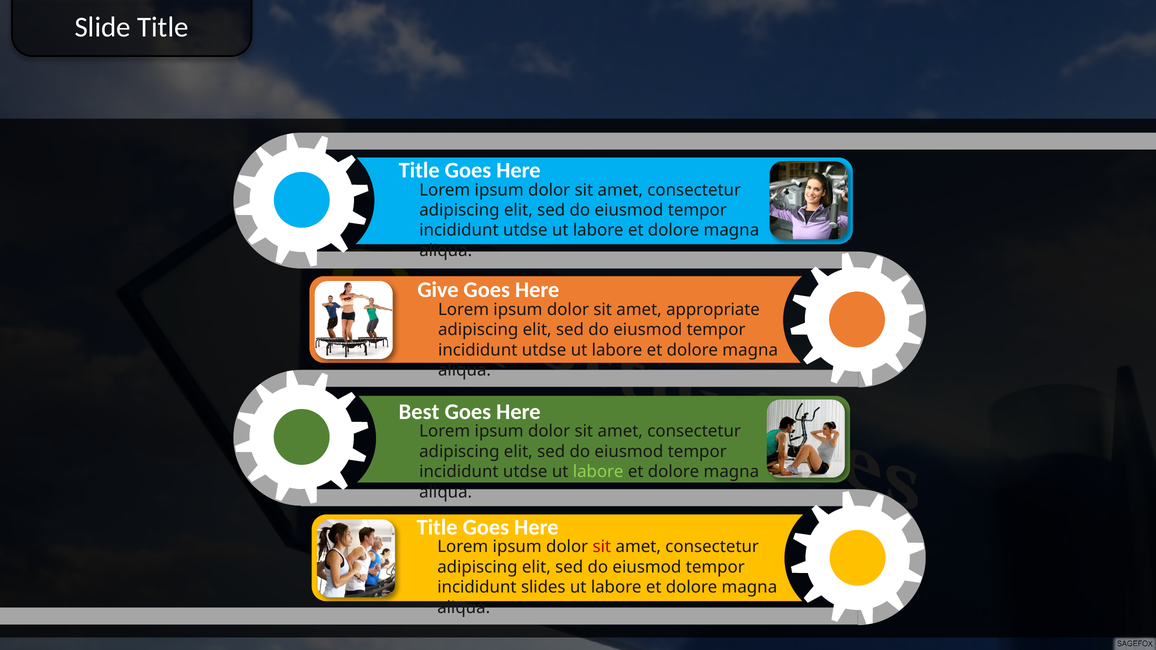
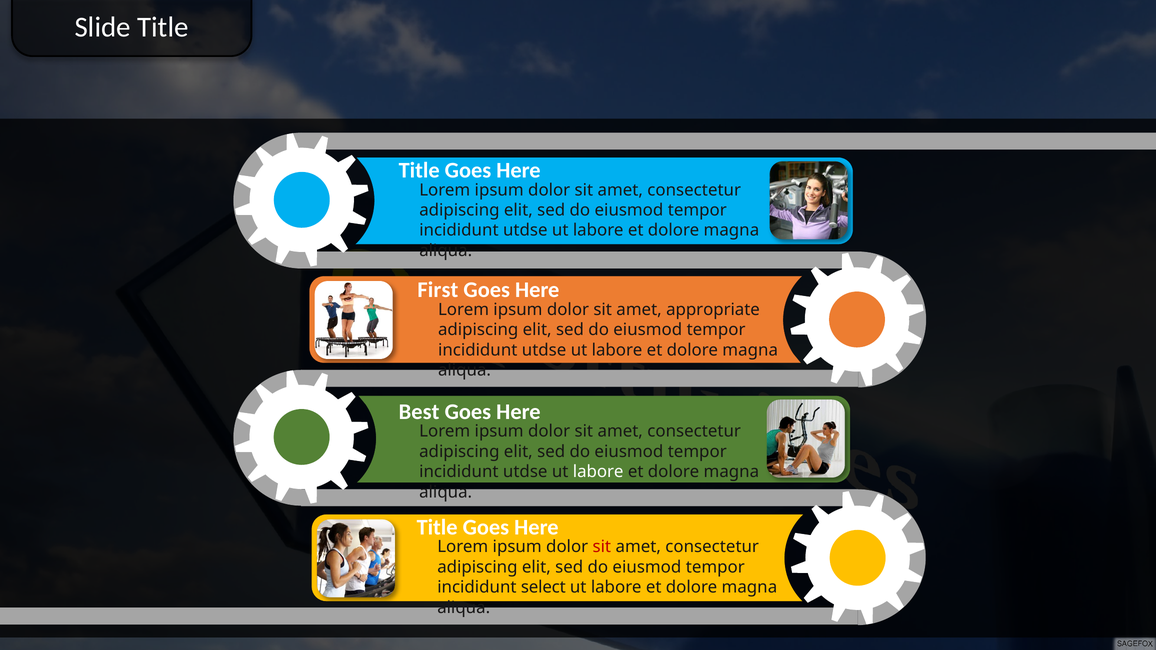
Give: Give -> First (438, 290)
labore colour: light green -> white (598, 472)
slides: slides -> select (543, 587)
